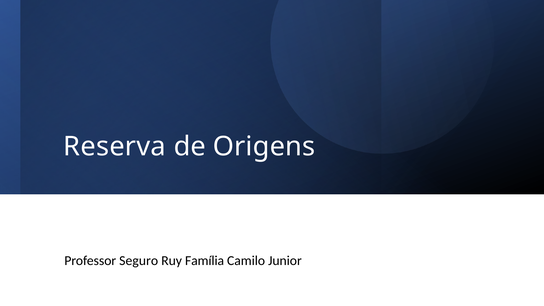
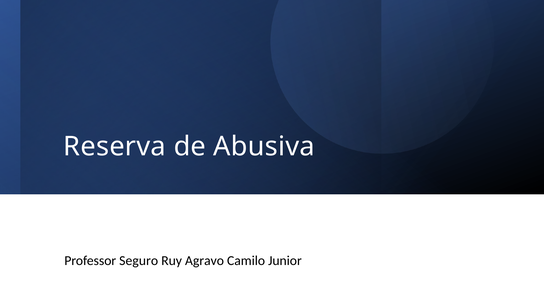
Origens: Origens -> Abusiva (264, 147)
Família: Família -> Agravo (205, 261)
